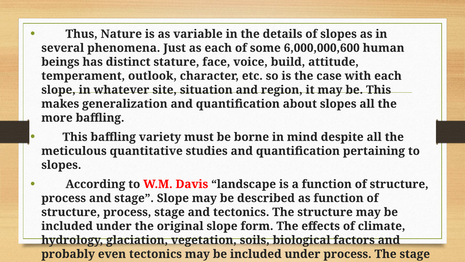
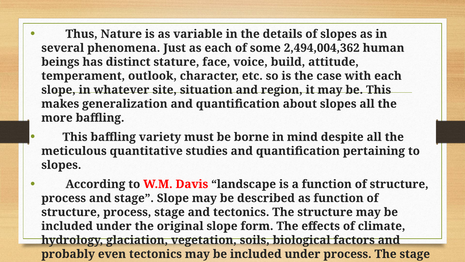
6,000,000,600: 6,000,000,600 -> 2,494,004,362 (322, 48)
